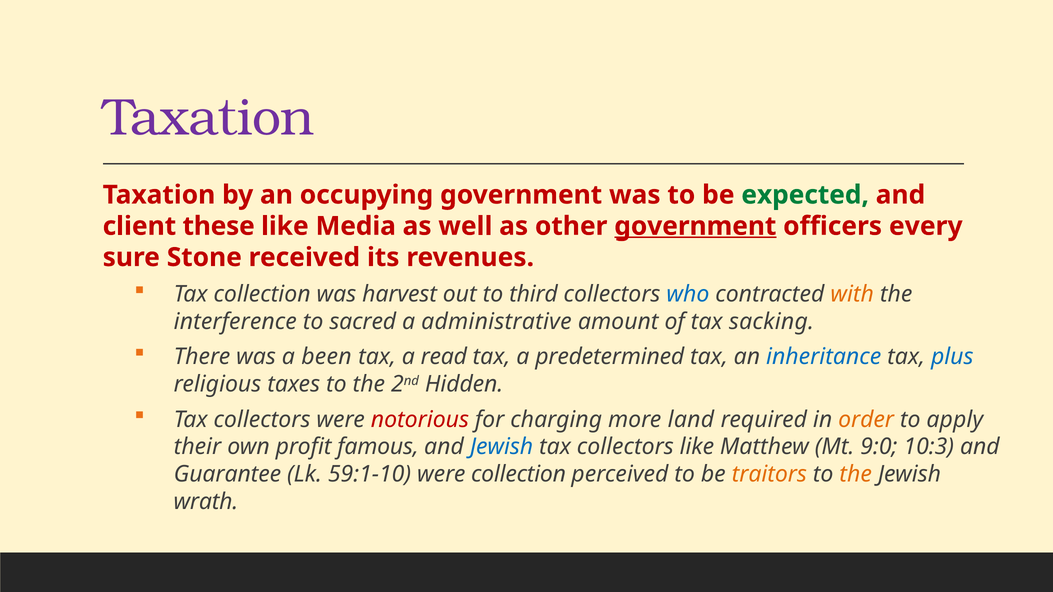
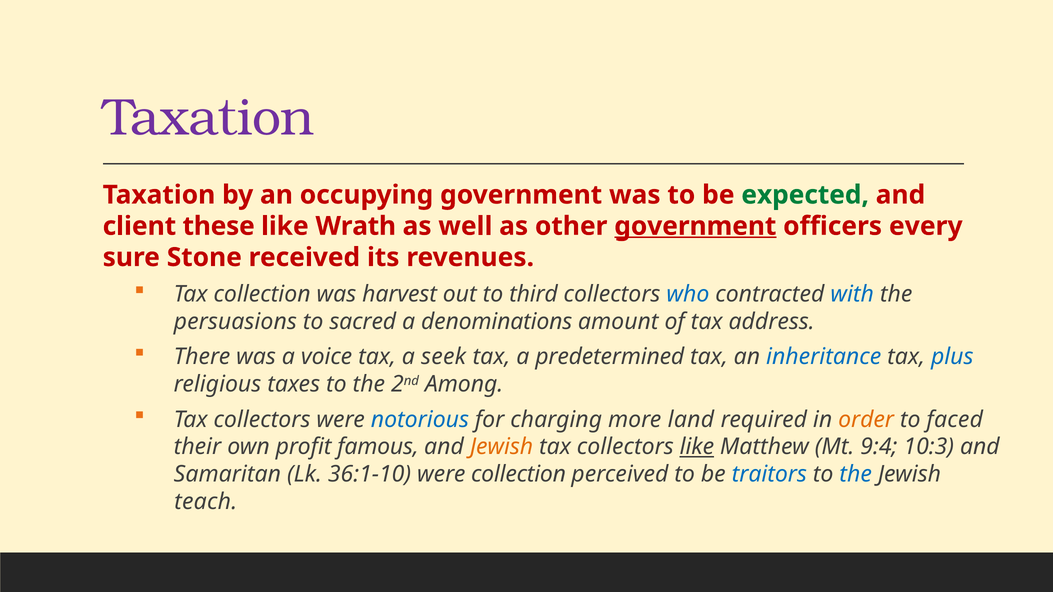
Media: Media -> Wrath (356, 226)
with colour: orange -> blue (852, 294)
interference: interference -> persuasions (235, 322)
administrative: administrative -> denominations (497, 322)
sacking: sacking -> address (772, 322)
been: been -> voice (327, 357)
read: read -> seek (444, 357)
Hidden: Hidden -> Among (464, 384)
notorious colour: red -> blue (420, 420)
apply: apply -> faced (955, 420)
Jewish colour: blue -> orange (501, 447)
like underline: none -> present (697, 447)
9:0: 9:0 -> 9:4 (879, 447)
Guarantee: Guarantee -> Samaritan (227, 474)
59:1-10: 59:1-10 -> 36:1-10 (369, 474)
traitors colour: orange -> blue (769, 474)
the colour: orange -> blue (856, 474)
wrath: wrath -> teach (206, 502)
